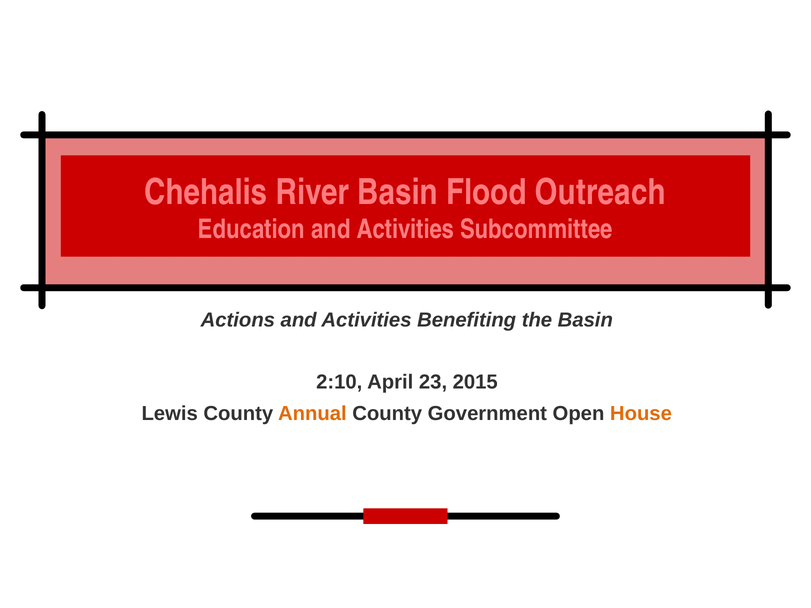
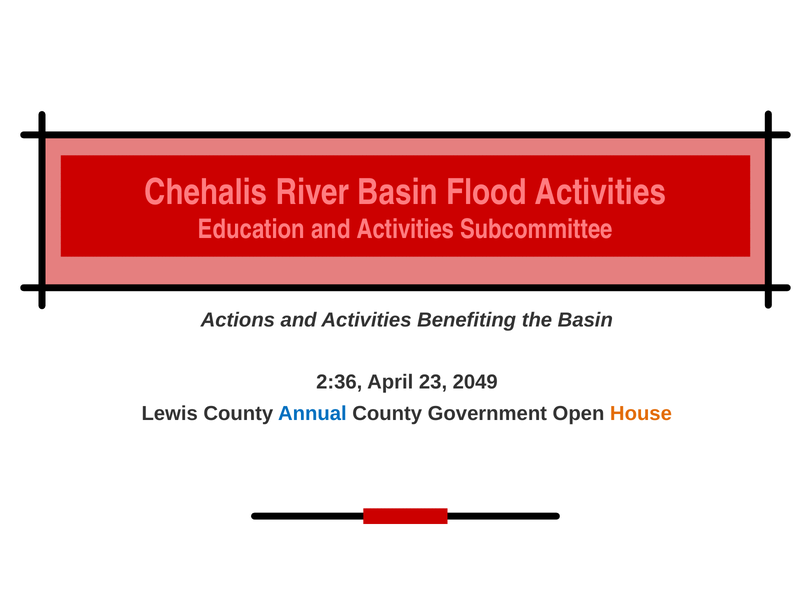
Flood Outreach: Outreach -> Activities (600, 192)
2:10: 2:10 -> 2:36 (339, 382)
2015: 2015 -> 2049 (475, 382)
Annual colour: orange -> blue (312, 414)
